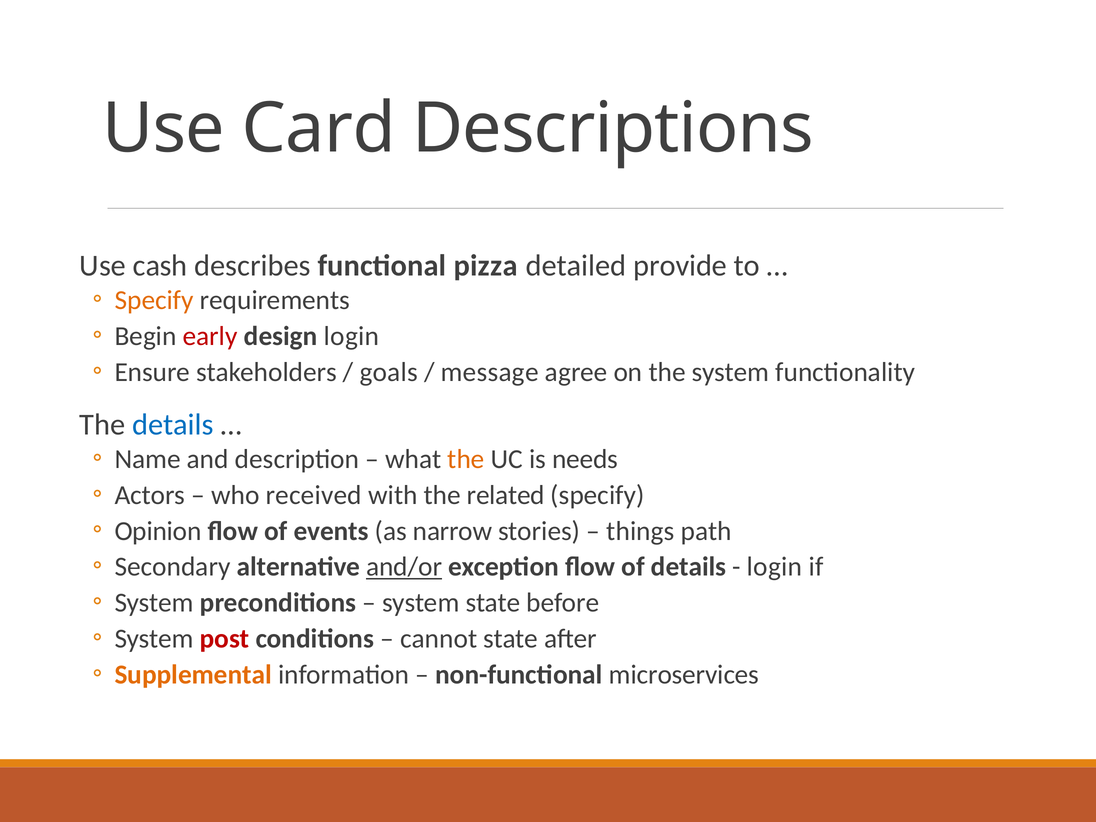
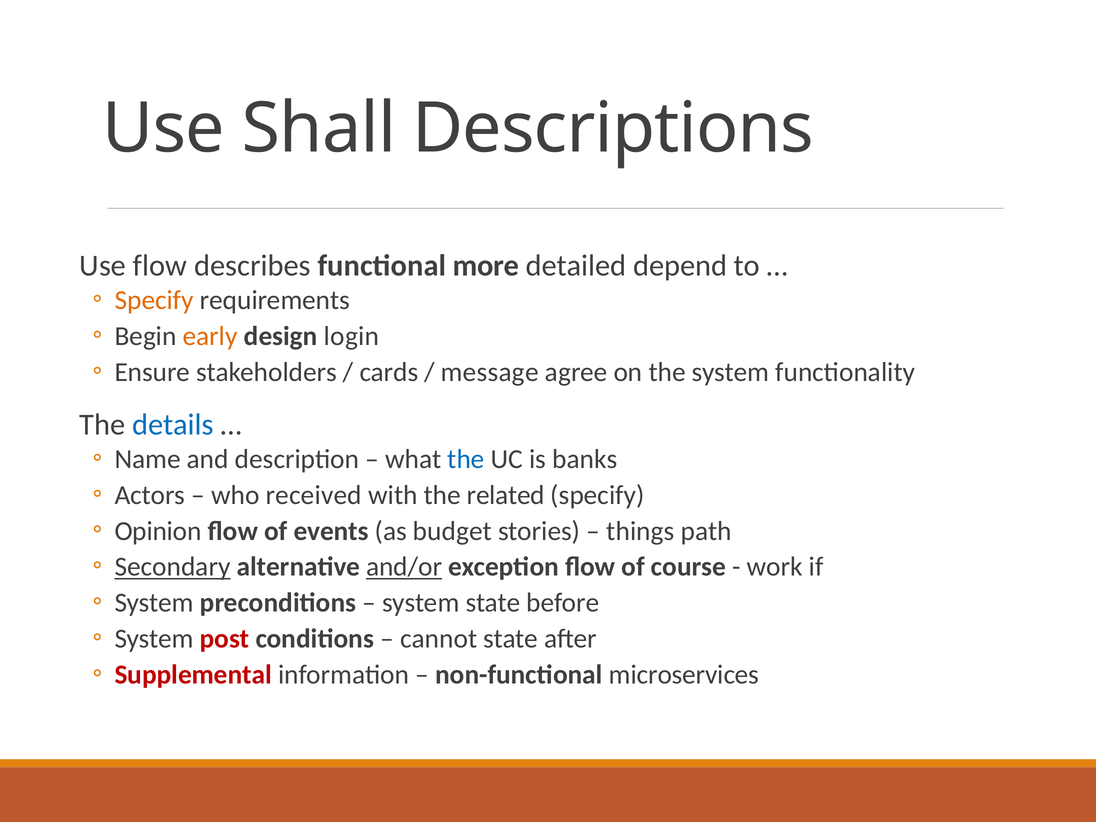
Card: Card -> Shall (319, 129)
Use cash: cash -> flow (160, 266)
pizza: pizza -> more (486, 266)
provide: provide -> depend (680, 266)
early colour: red -> orange (210, 336)
goals: goals -> cards (389, 372)
the colour: orange -> blue (466, 459)
needs: needs -> banks (585, 459)
narrow: narrow -> budget (452, 531)
Secondary underline: none -> present (172, 567)
of details: details -> course (689, 567)
login: login -> work (775, 567)
Supplemental colour: orange -> red (193, 675)
